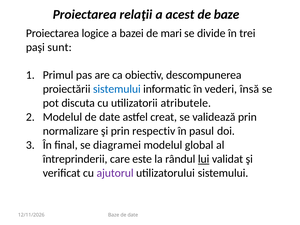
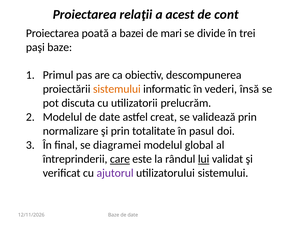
de baze: baze -> cont (227, 14)
logice: logice -> poată (95, 33)
paşi sunt: sunt -> baze (60, 47)
sistemului colour: blue -> orange (117, 89)
atributele: atributele -> prelucrăm (186, 103)
respectiv: respectiv -> totalitate (154, 131)
care underline: none -> present (120, 159)
